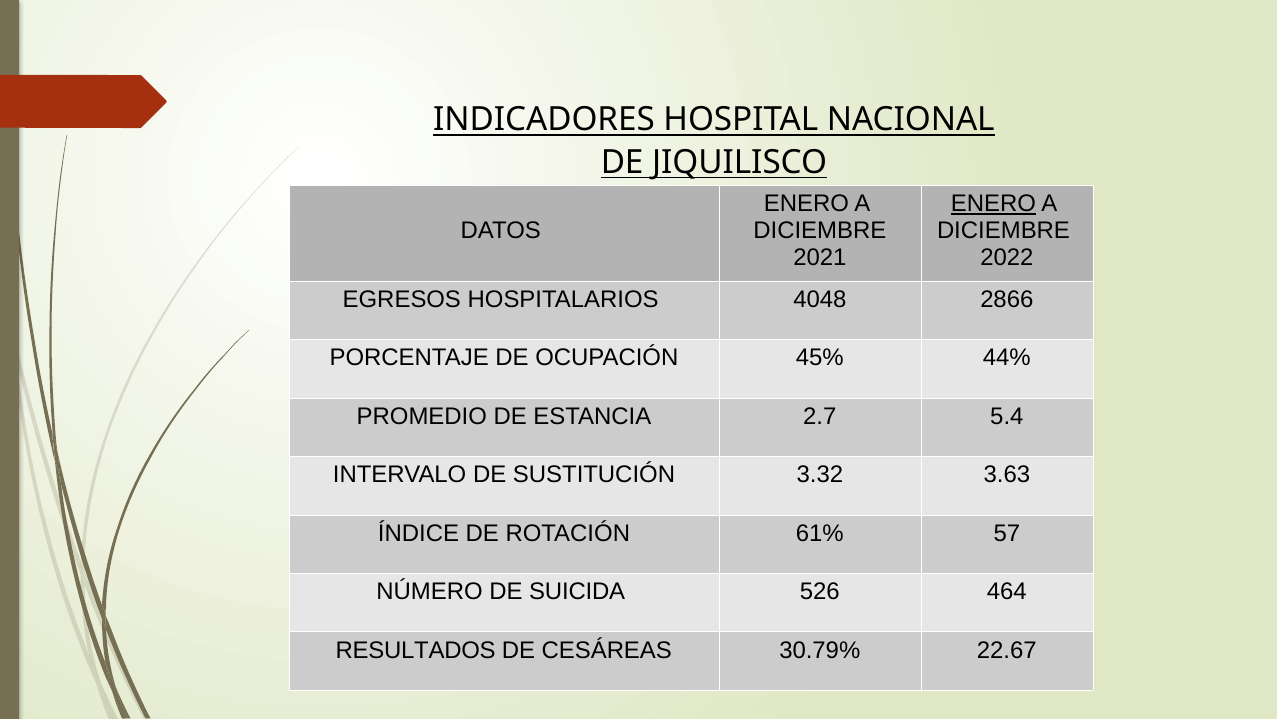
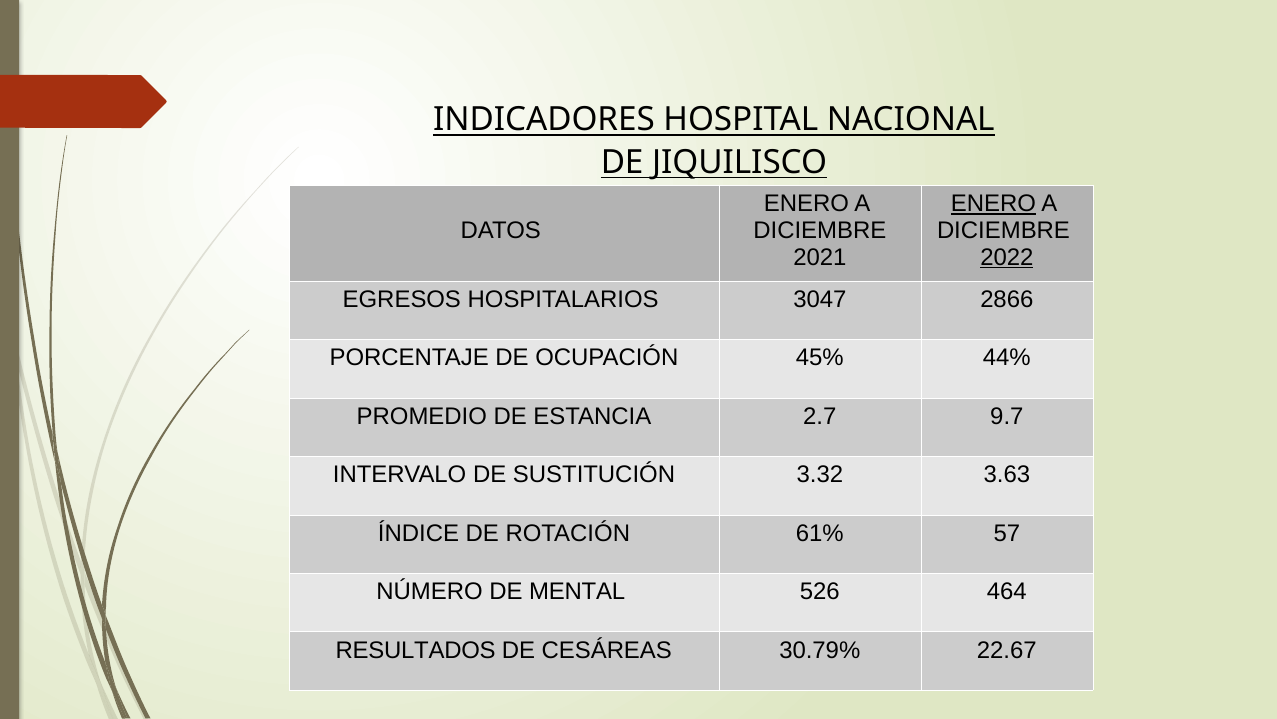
2022 underline: none -> present (1007, 257)
4048: 4048 -> 3047 (820, 299)
5.4: 5.4 -> 9.7 (1007, 416)
SUICIDA: SUICIDA -> MENTAL (577, 591)
